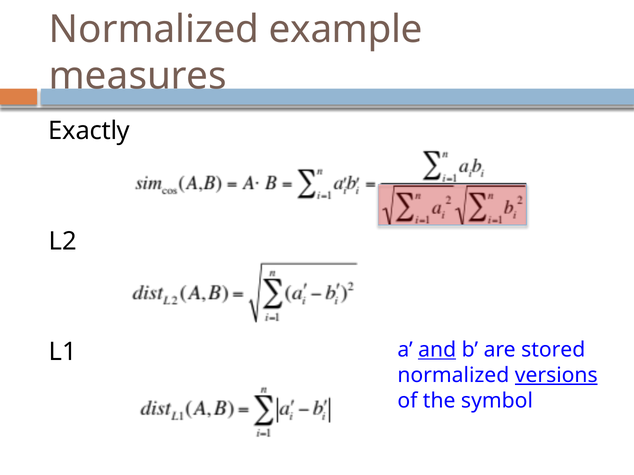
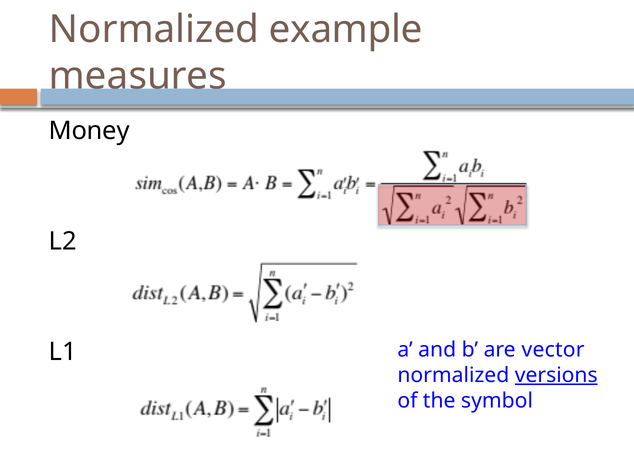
Exactly: Exactly -> Money (89, 131)
and underline: present -> none (437, 350)
stored: stored -> vector (553, 350)
